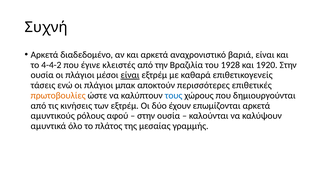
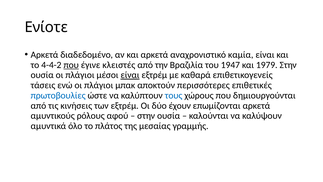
Συχνή: Συχνή -> Ενίοτε (46, 27)
βαριά: βαριά -> καμία (241, 55)
που underline: none -> present (71, 65)
1928: 1928 -> 1947 (230, 65)
1920: 1920 -> 1979 (267, 65)
πρωτοβουλίες colour: orange -> blue (58, 95)
